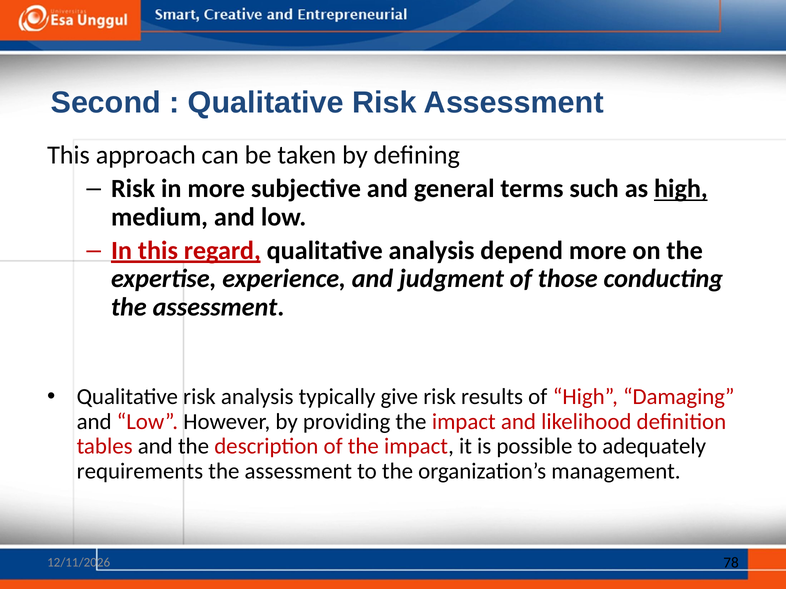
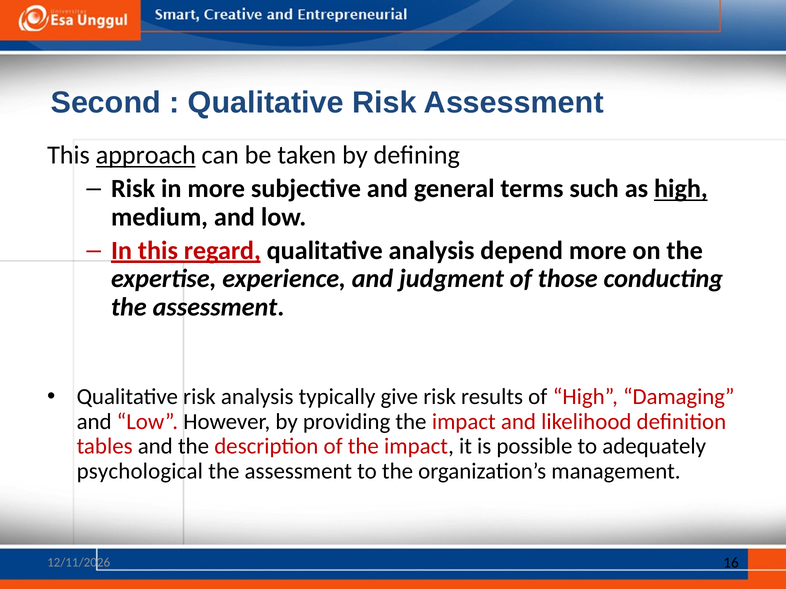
approach underline: none -> present (146, 155)
requirements: requirements -> psychological (140, 471)
78: 78 -> 16 (731, 563)
